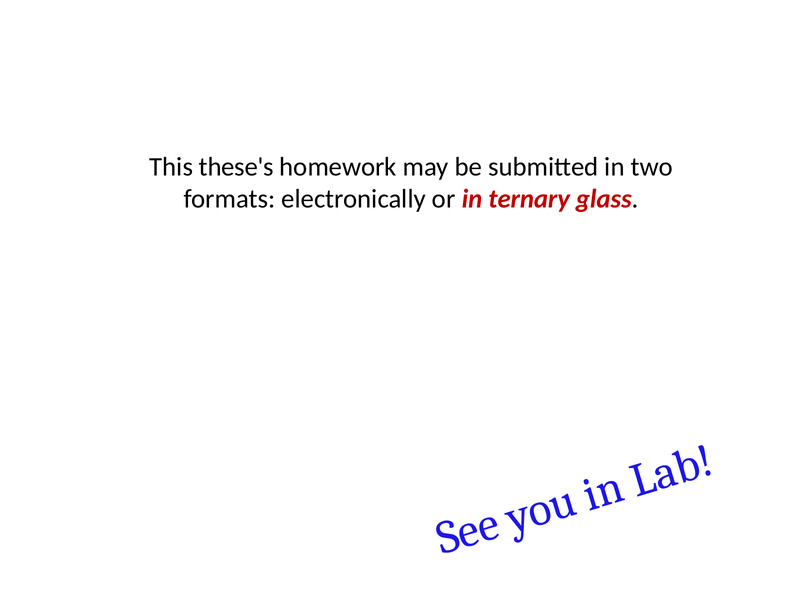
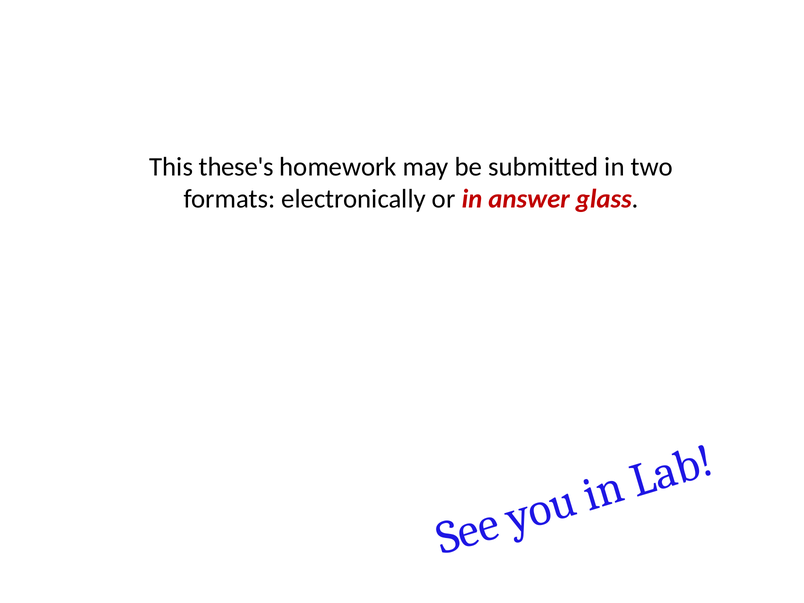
ternary: ternary -> answer (529, 199)
